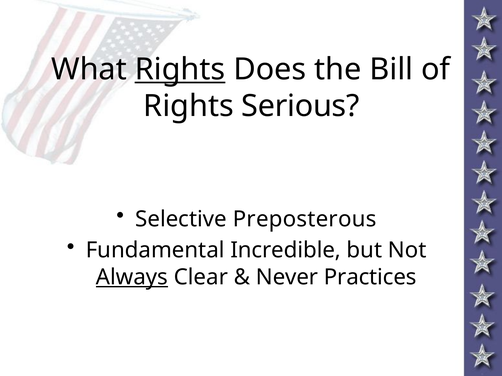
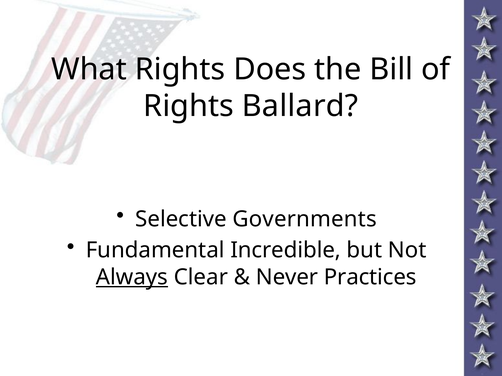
Rights underline: present -> none (180, 69)
Serious: Serious -> Ballard (300, 106)
Preposterous: Preposterous -> Governments (305, 219)
